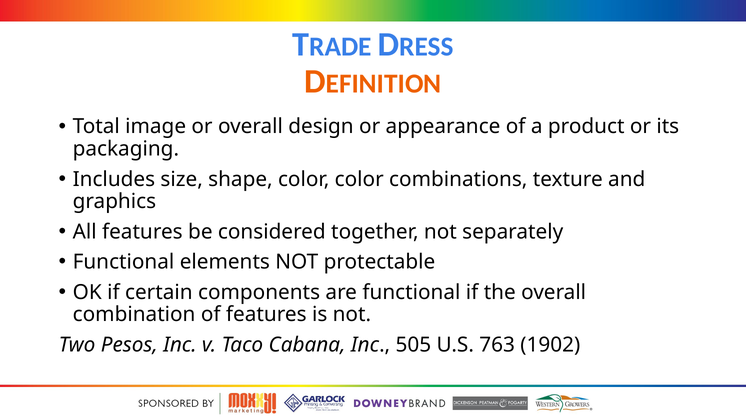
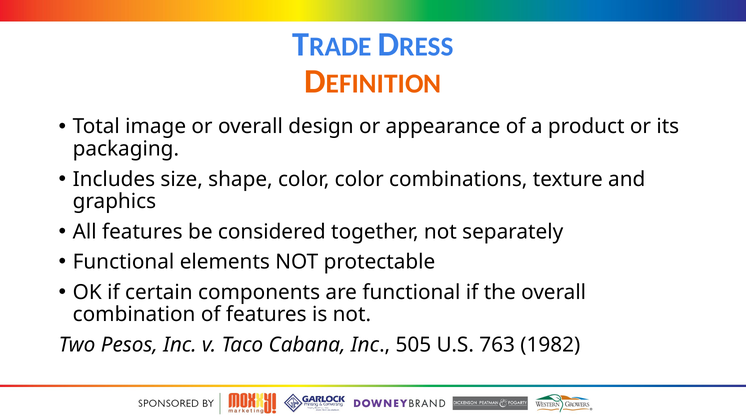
1902: 1902 -> 1982 (550, 344)
